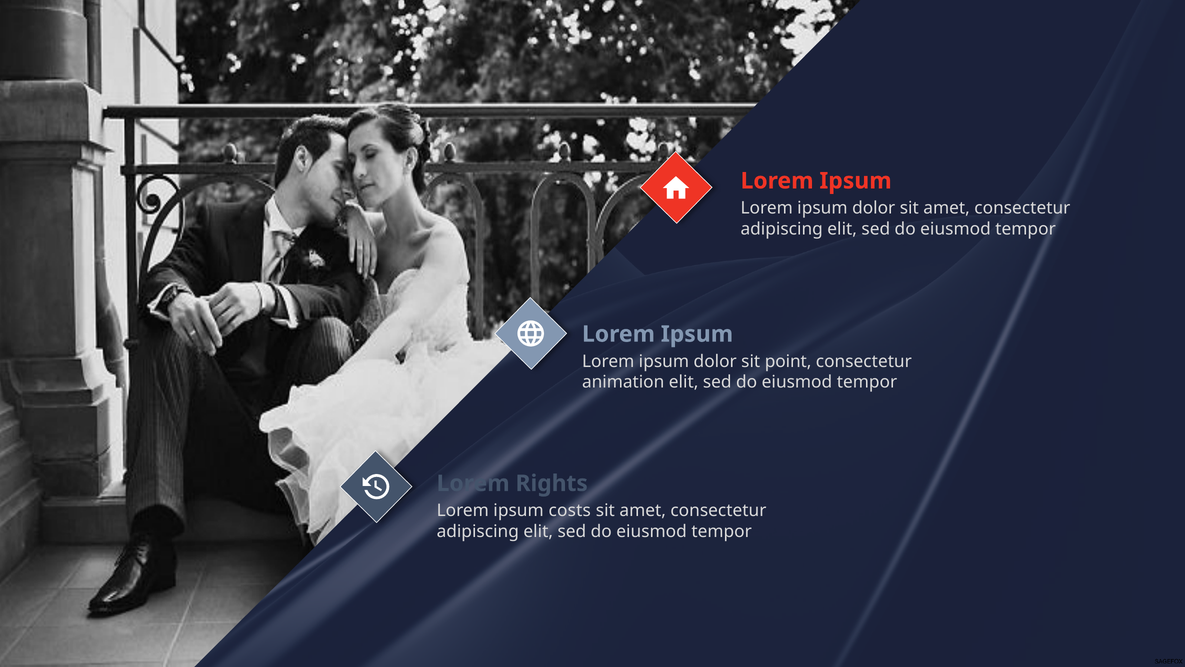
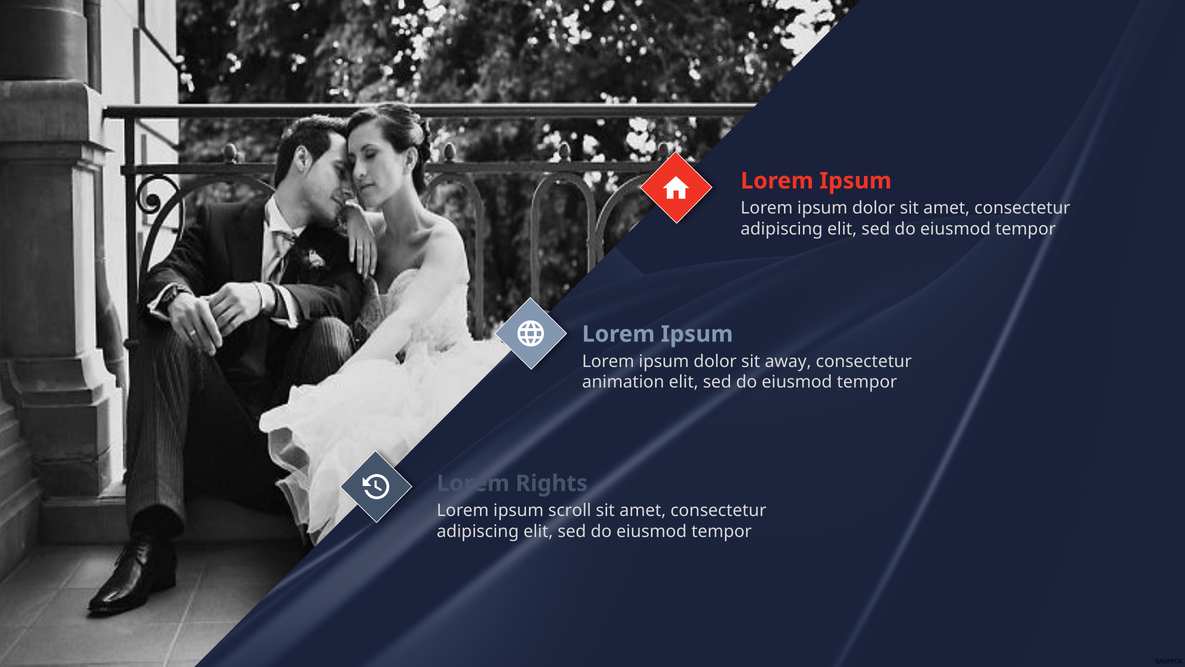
point: point -> away (788, 361)
costs: costs -> scroll (570, 510)
